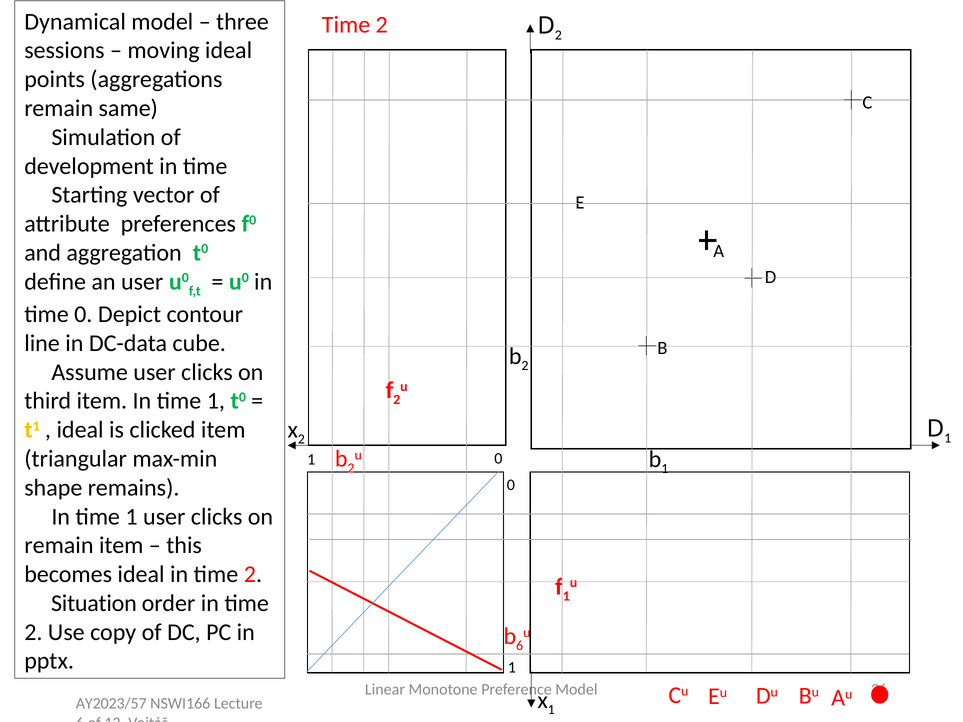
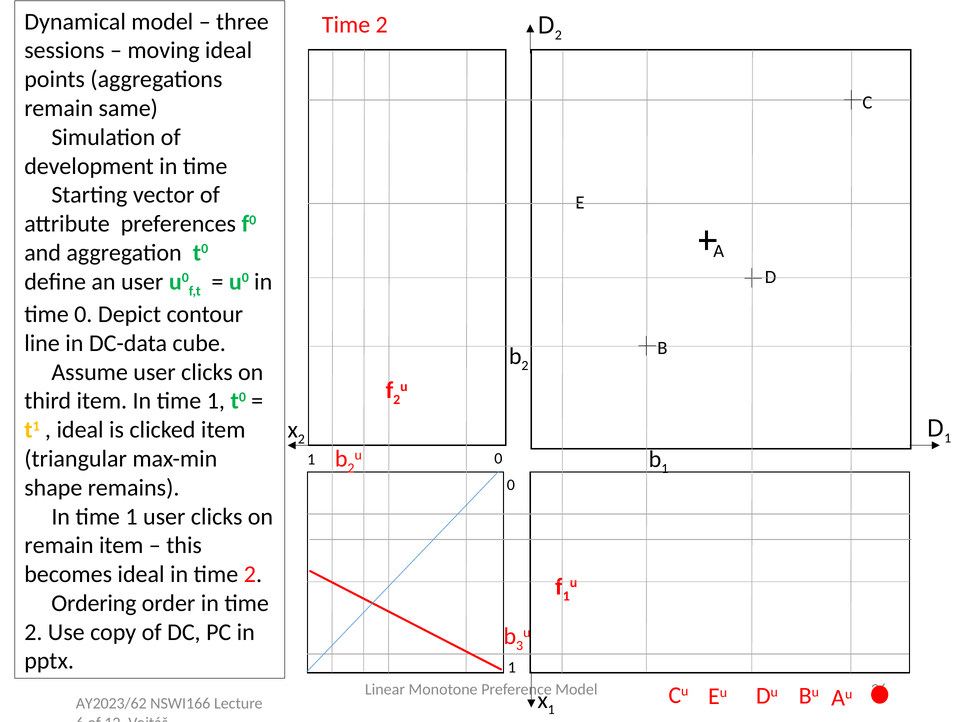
Situation: Situation -> Ordering (94, 603)
b 6: 6 -> 3 (520, 646)
AY2023/57: AY2023/57 -> AY2023/62 (111, 704)
